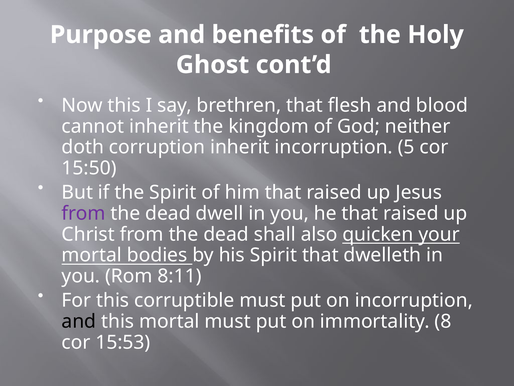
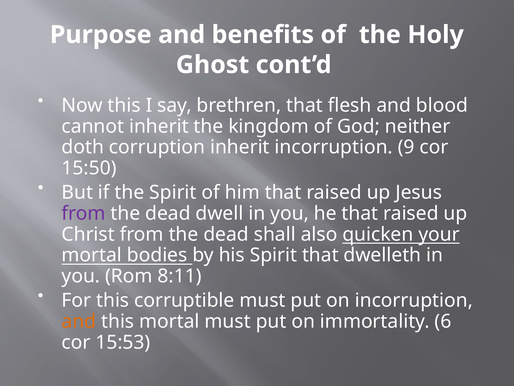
5: 5 -> 9 (406, 147)
and colour: black -> orange (79, 321)
8: 8 -> 6 (443, 321)
